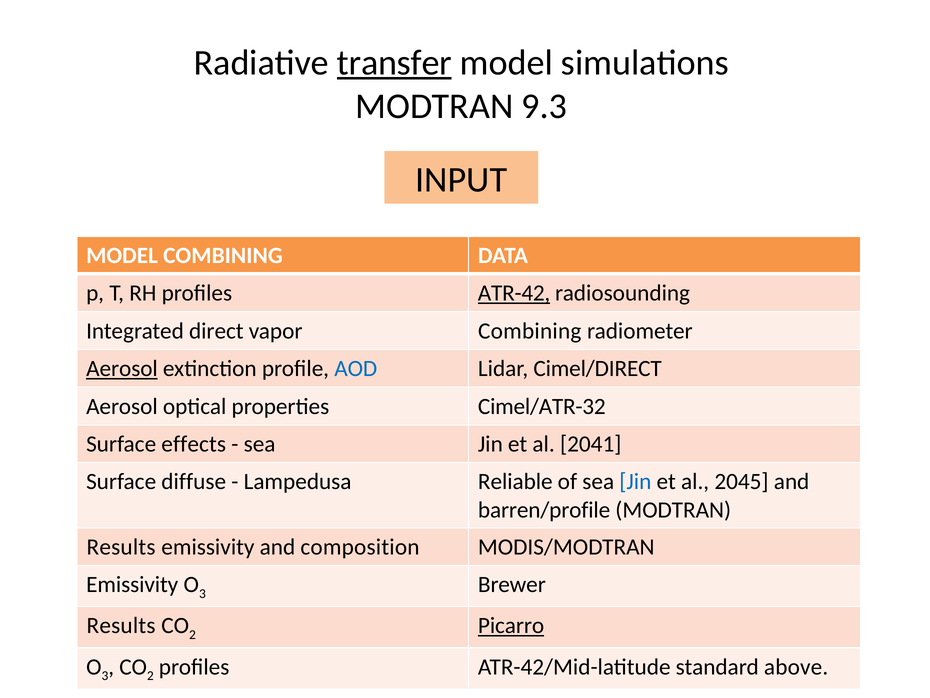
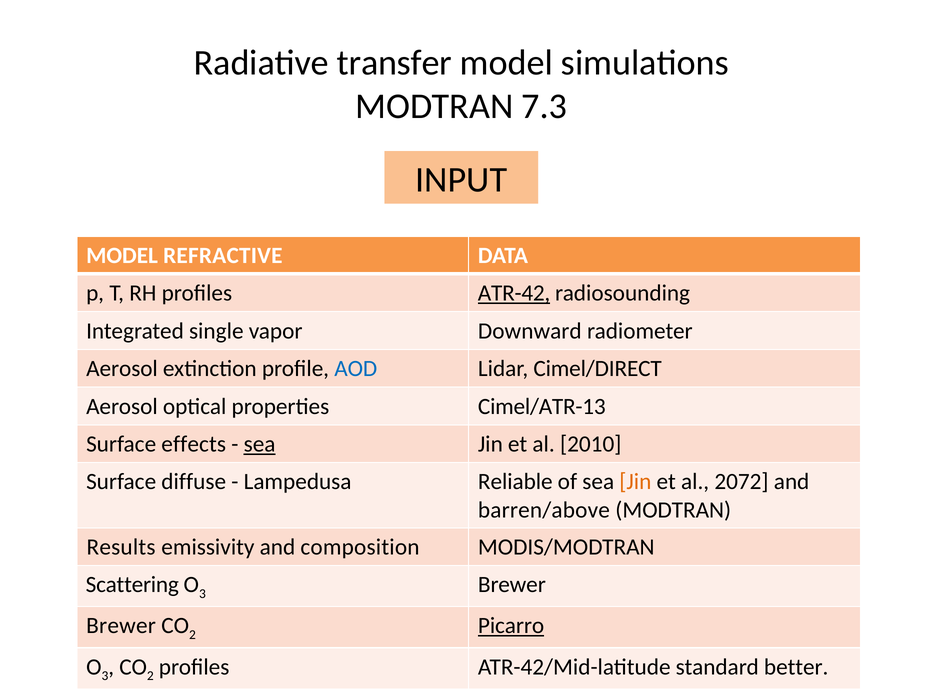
transfer underline: present -> none (394, 63)
9.3: 9.3 -> 7.3 (544, 106)
MODEL COMBINING: COMBINING -> REFRACTIVE (223, 255)
direct: direct -> single (216, 331)
vapor Combining: Combining -> Downward (530, 331)
Aerosol underline: present -> none (122, 368)
Cimel/ATR-32: Cimel/ATR-32 -> Cimel/ATR-13 (542, 406)
sea underline: none -> present (260, 444)
2041: 2041 -> 2010 (591, 444)
Jin colour: blue -> orange (635, 481)
2045: 2045 -> 2072 (742, 481)
barren/profile: barren/profile -> barren/above (544, 510)
Emissivity: Emissivity -> Scattering (132, 584)
Results: Results -> Brewer (121, 625)
above: above -> better (796, 666)
